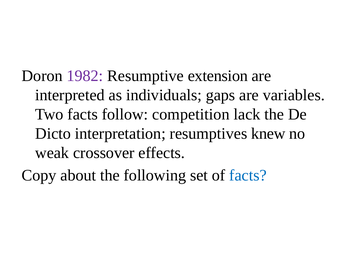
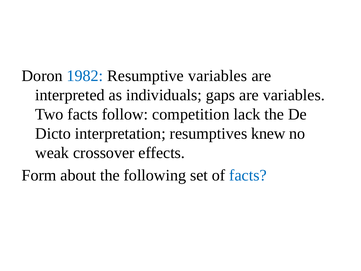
1982 colour: purple -> blue (85, 76)
Resumptive extension: extension -> variables (218, 76)
Copy: Copy -> Form (39, 175)
